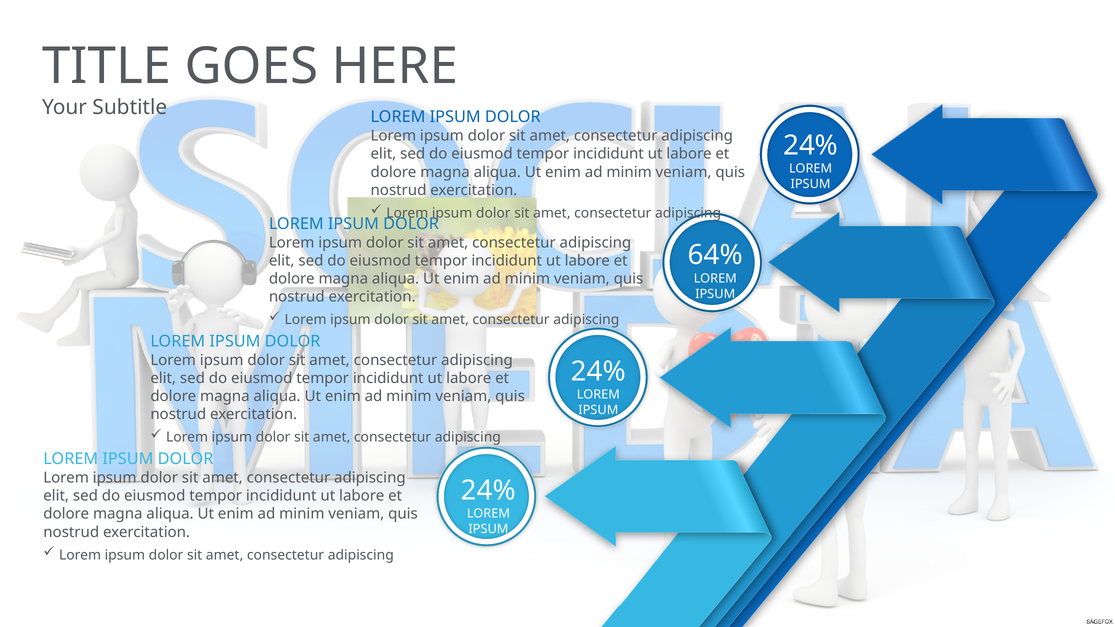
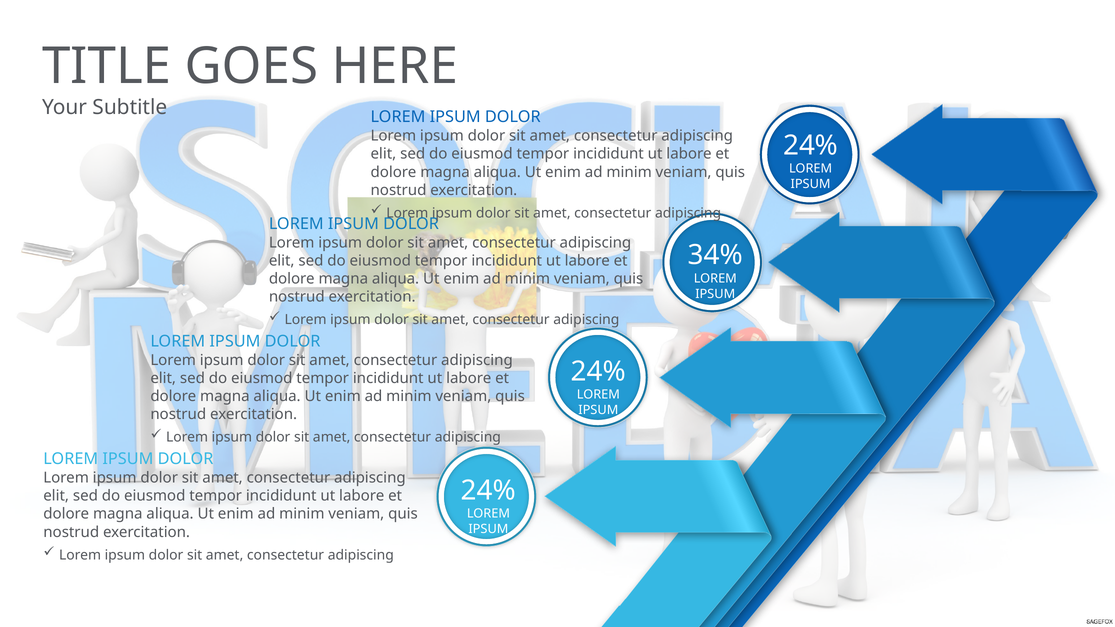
64%: 64% -> 34% (715, 255)
